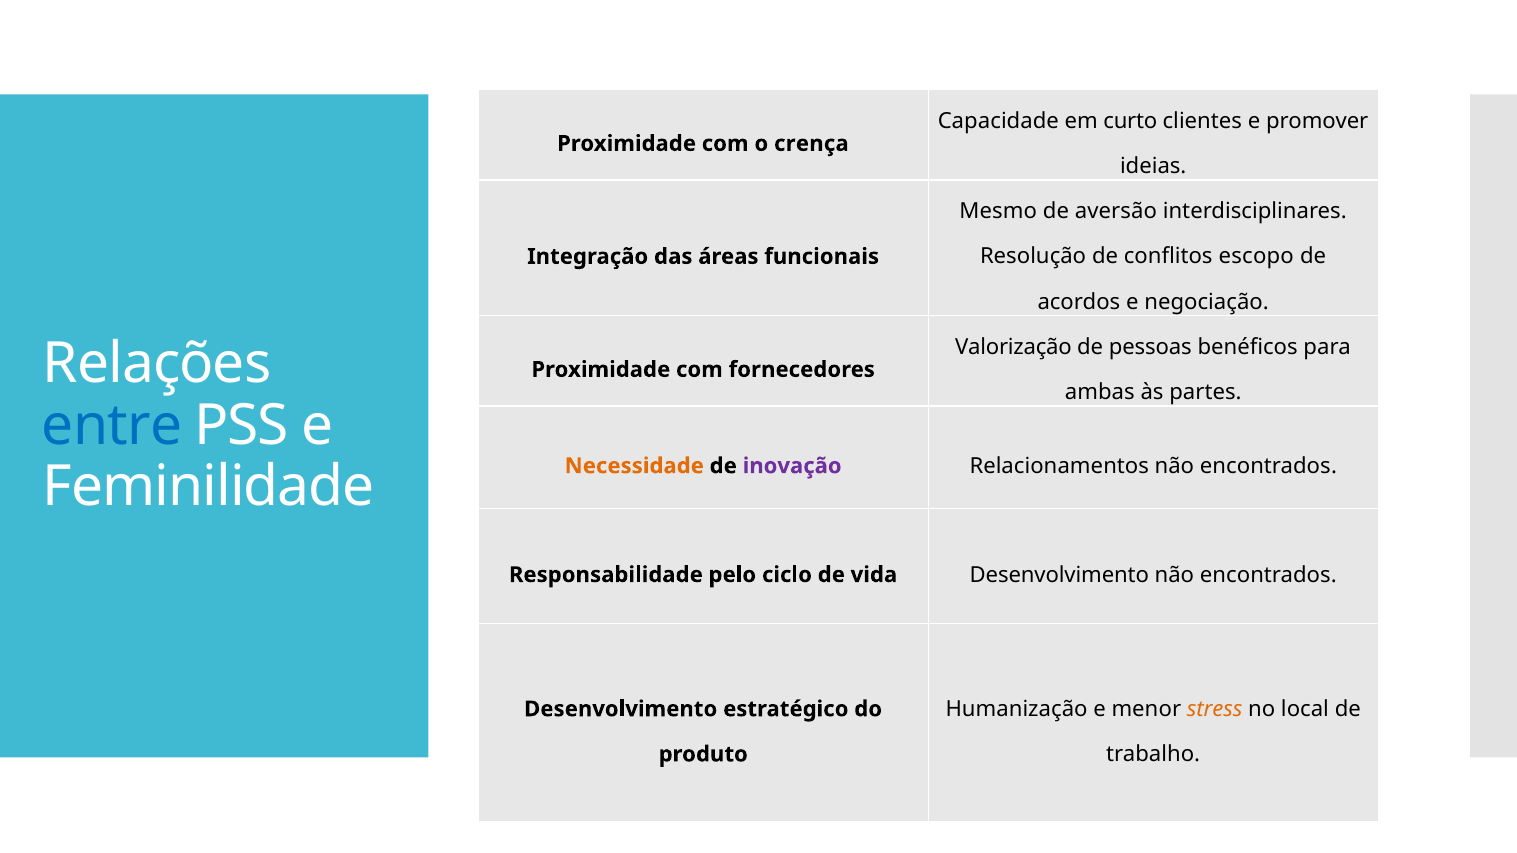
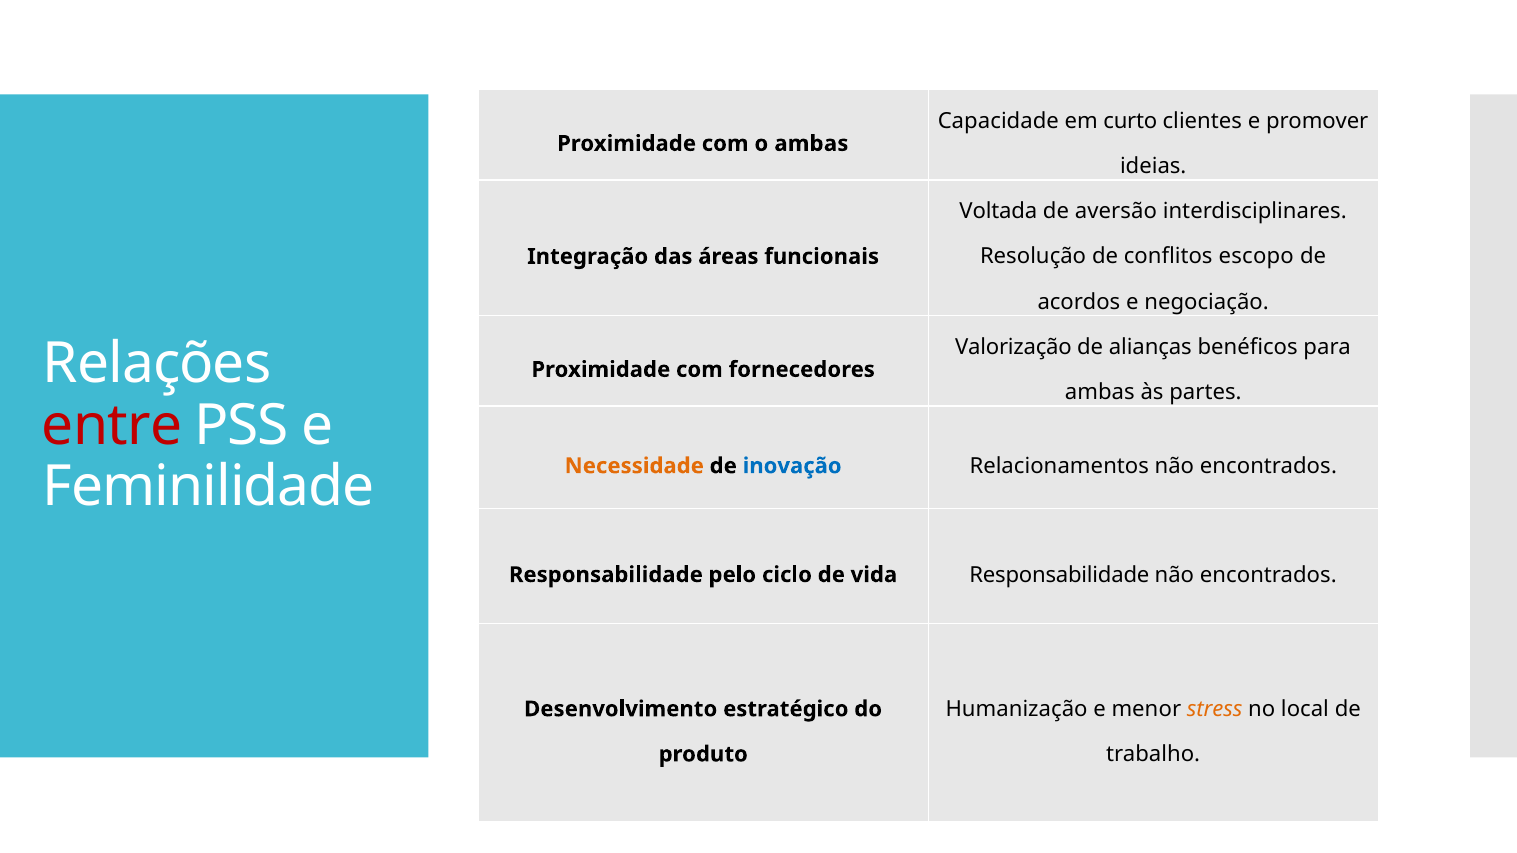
o crença: crença -> ambas (811, 144)
Mesmo: Mesmo -> Voltada (998, 211)
pessoas: pessoas -> alianças (1150, 347)
entre colour: blue -> red (112, 426)
inovação colour: purple -> blue (792, 466)
vida Desenvolvimento: Desenvolvimento -> Responsabilidade (1059, 575)
